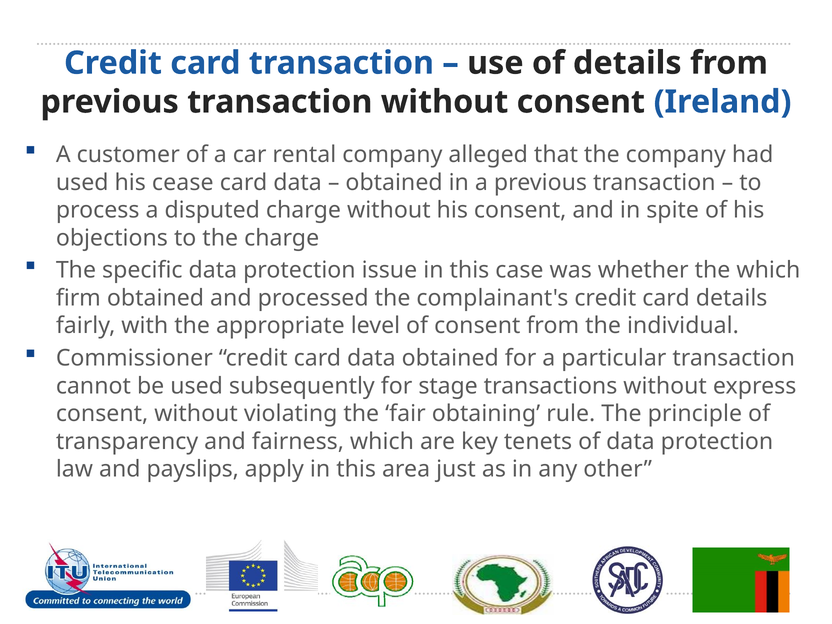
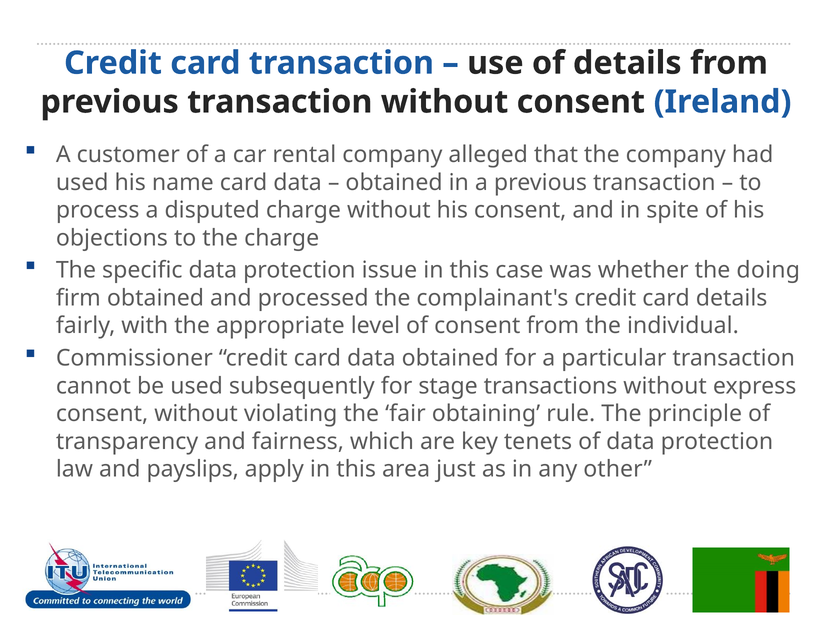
cease: cease -> name (183, 182)
the which: which -> doing (768, 270)
